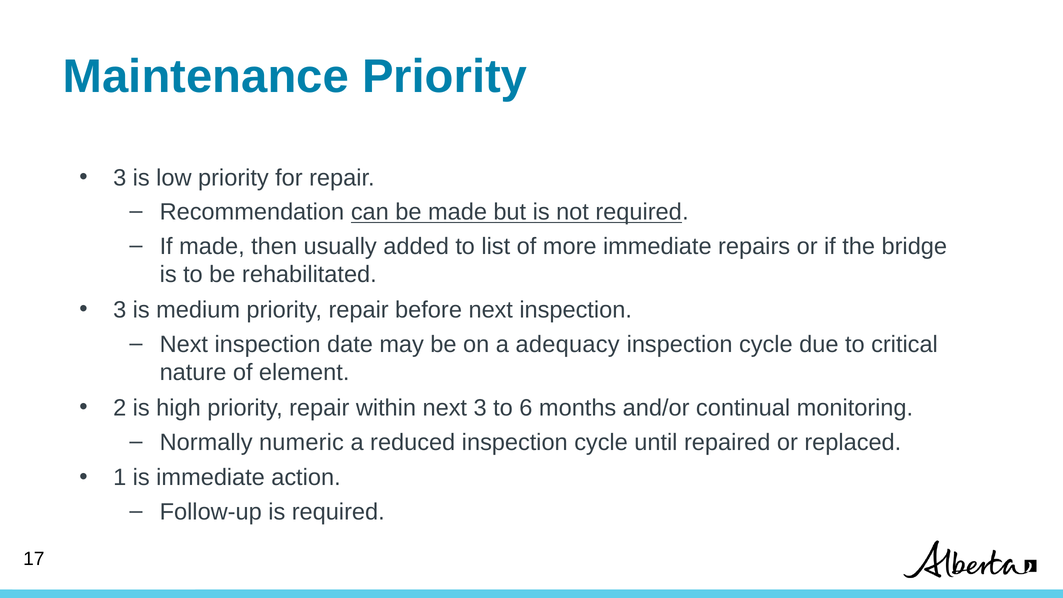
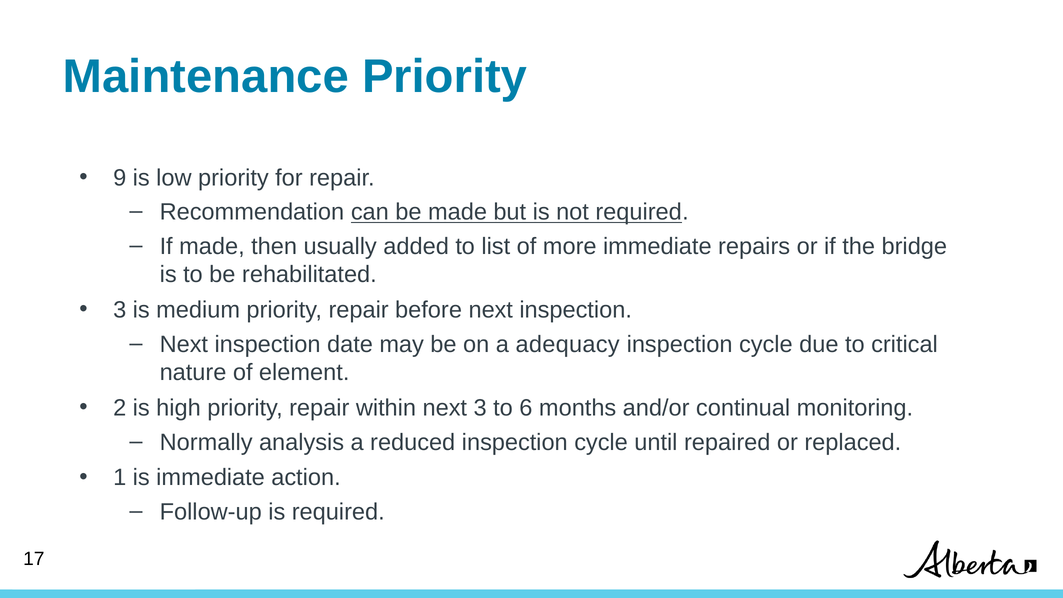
3: 3 -> 9 (120, 178)
numeric: numeric -> analysis (302, 442)
